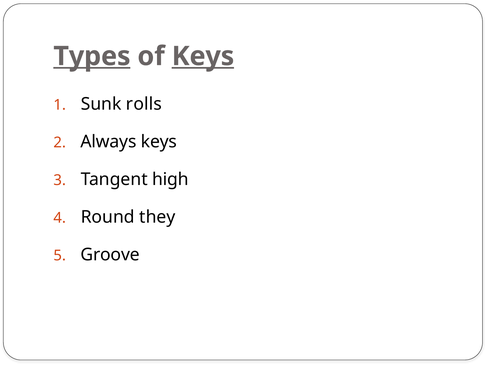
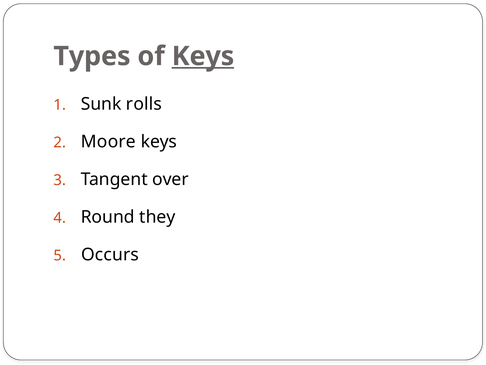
Types underline: present -> none (92, 56)
Always: Always -> Moore (108, 141)
high: high -> over (170, 179)
Groove: Groove -> Occurs (110, 254)
